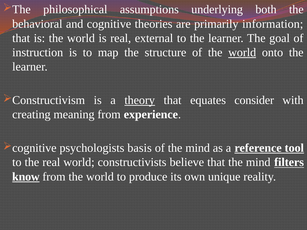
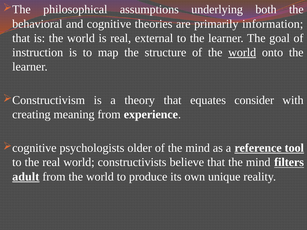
theory underline: present -> none (140, 100)
basis: basis -> older (140, 148)
know: know -> adult (26, 177)
